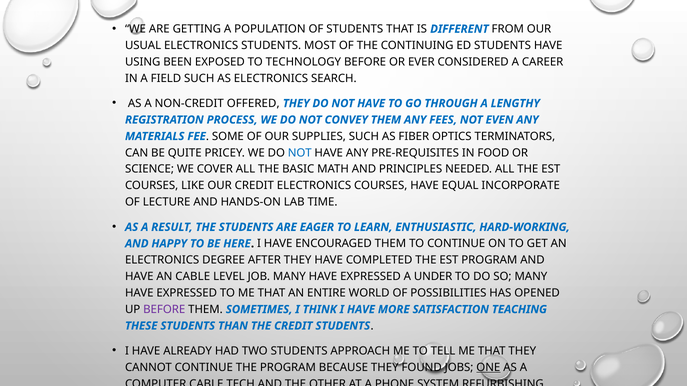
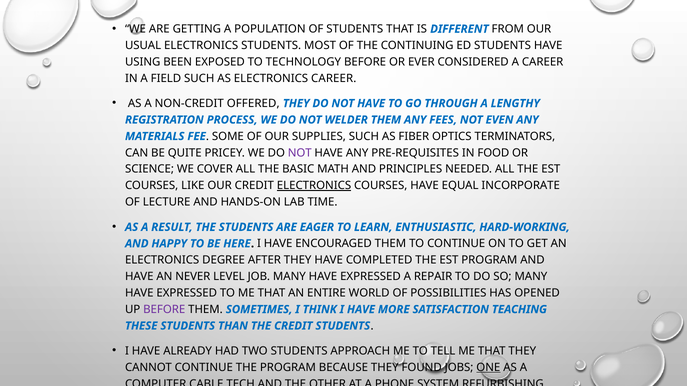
ELECTRONICS SEARCH: SEARCH -> CAREER (334, 78)
CONVEY: CONVEY -> WELDER (346, 120)
NOT colour: blue -> purple (300, 153)
ELECTRONICS underline: none -> present (314, 186)
AN CABLE: CABLE -> NEVER (193, 277)
UNDER: UNDER -> REPAIR (433, 277)
